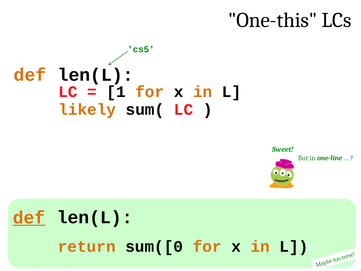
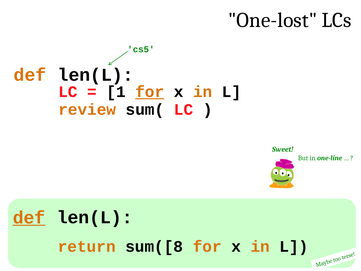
One-this: One-this -> One-lost (273, 20)
for underline: none -> present (150, 92)
likely: likely -> review (87, 109)
sum([0: sum([0 -> sum([8 (154, 246)
